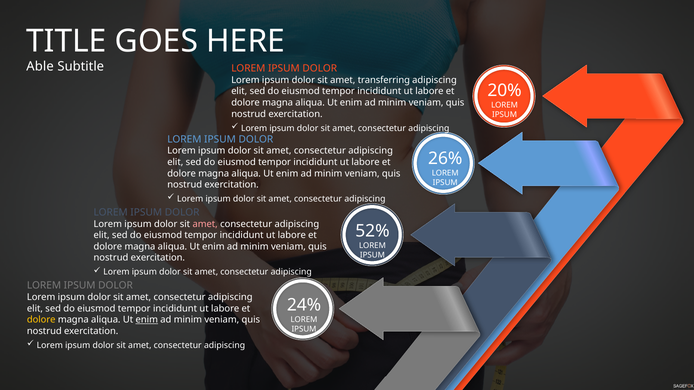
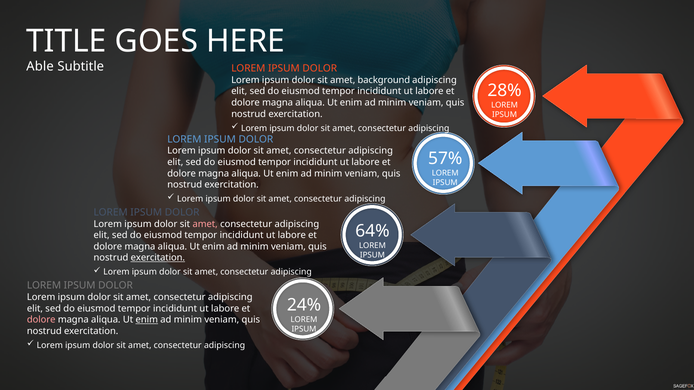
transferring: transferring -> background (384, 80)
20%: 20% -> 28% (505, 91)
26%: 26% -> 57% (445, 159)
52%: 52% -> 64% (372, 231)
exercitation underline: none -> present (158, 258)
dolore colour: yellow -> pink (41, 320)
